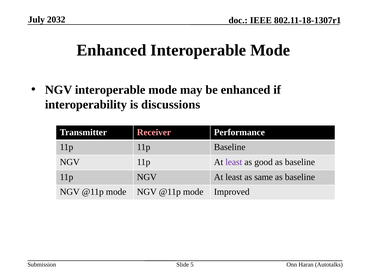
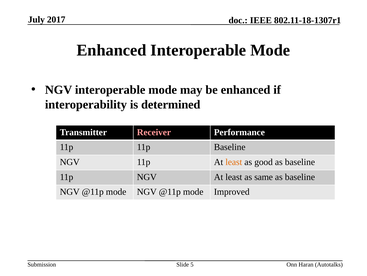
2032: 2032 -> 2017 (56, 19)
discussions: discussions -> determined (171, 104)
least colour: purple -> orange (234, 162)
